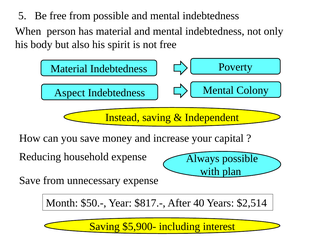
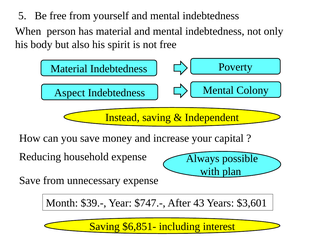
from possible: possible -> yourself (111, 16)
$50.-: $50.- -> $39.- (93, 203)
$817.-: $817.- -> $747.- (150, 203)
40: 40 -> 43 (199, 203)
$2,514: $2,514 -> $3,601 (252, 203)
$5,900-: $5,900- -> $6,851- (139, 226)
